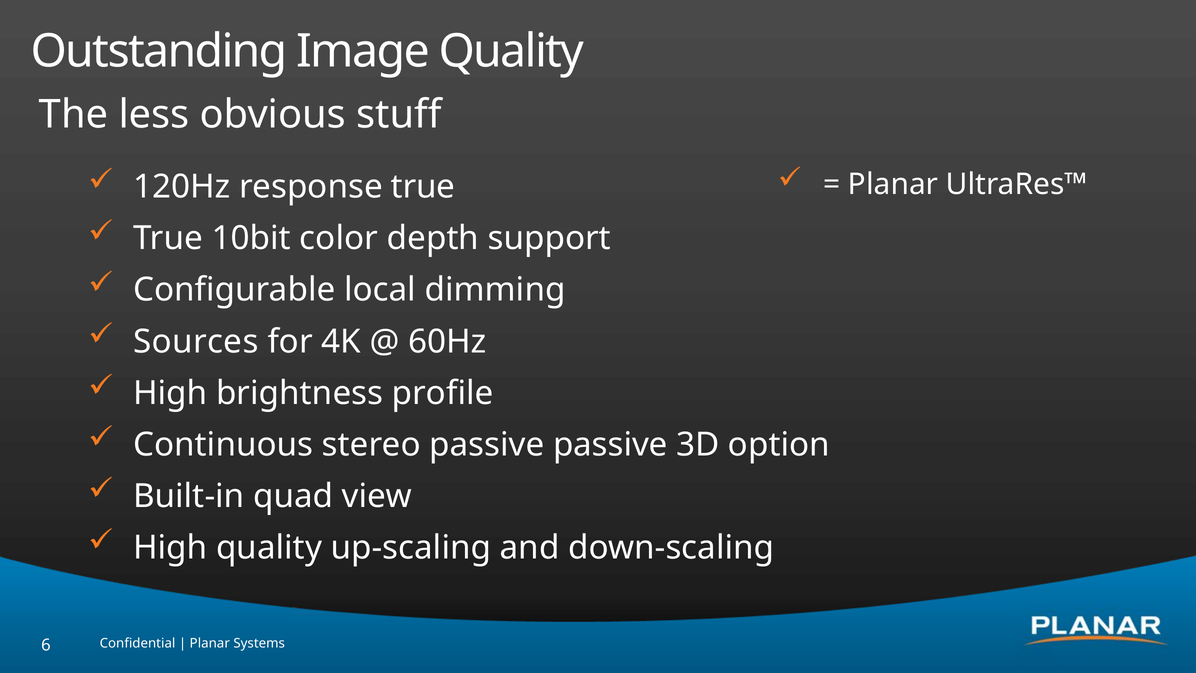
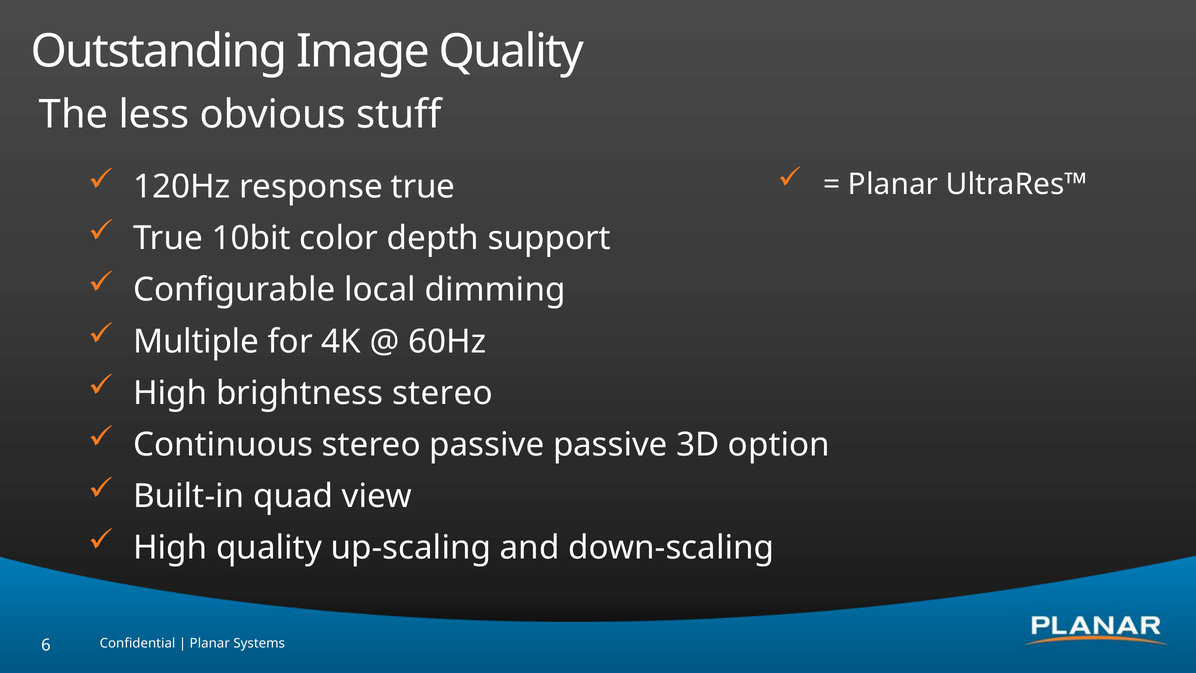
Sources: Sources -> Multiple (196, 341)
brightness profile: profile -> stereo (443, 393)
